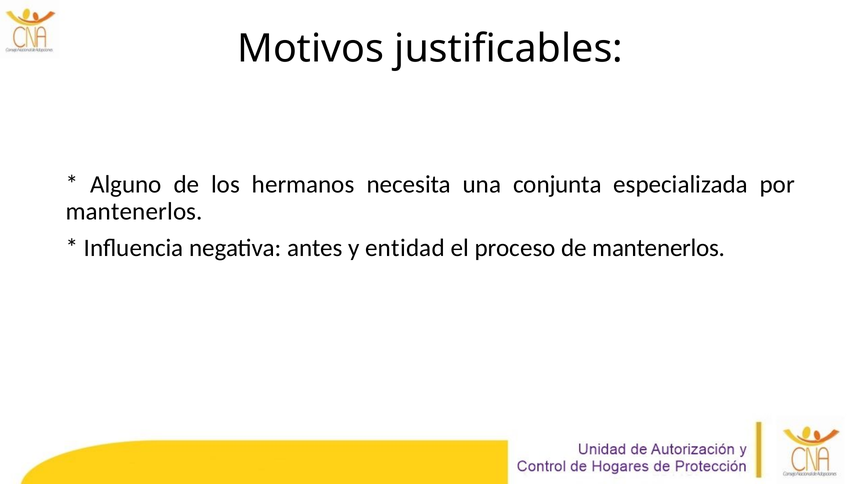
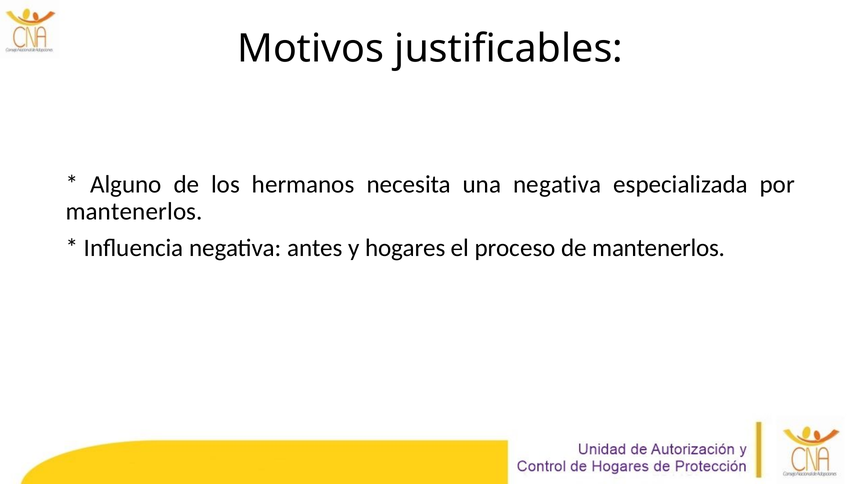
una conjunta: conjunta -> negativa (557, 185)
entidad: entidad -> hogares (405, 248)
